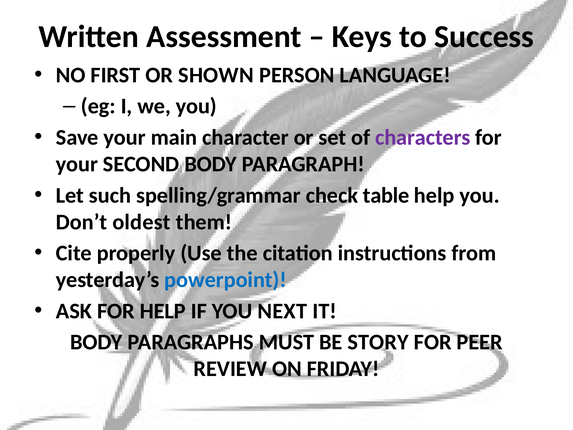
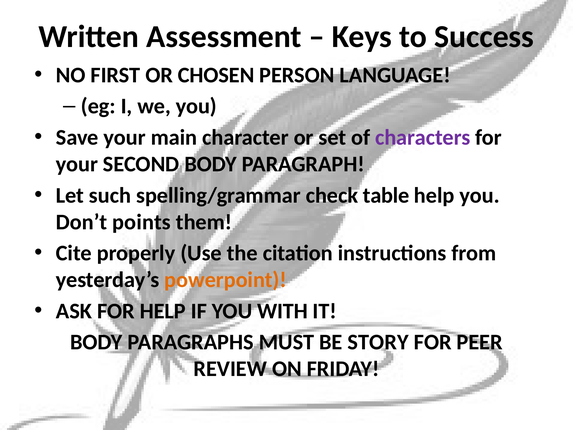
SHOWN: SHOWN -> CHOSEN (216, 75)
oldest: oldest -> points (142, 222)
powerpoint colour: blue -> orange (226, 280)
NEXT: NEXT -> WITH (283, 311)
